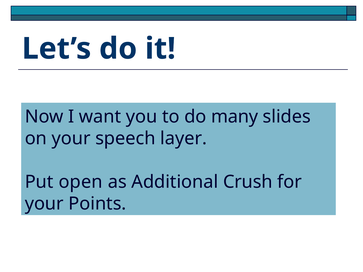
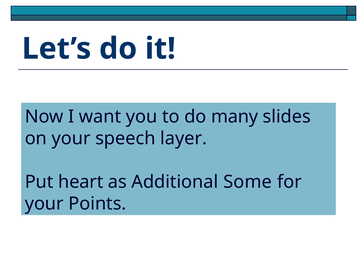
open: open -> heart (81, 182)
Crush: Crush -> Some (248, 182)
